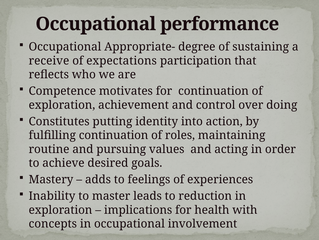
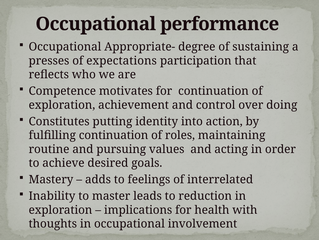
receive: receive -> presses (49, 61)
experiences: experiences -> interrelated (220, 179)
concepts: concepts -> thoughts (53, 223)
